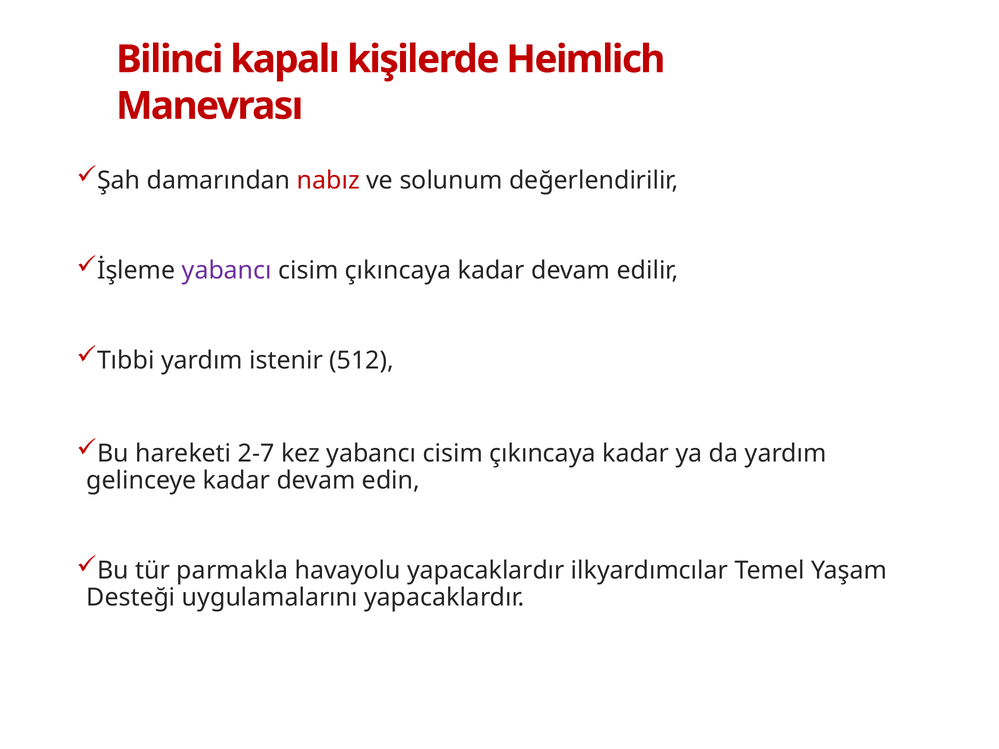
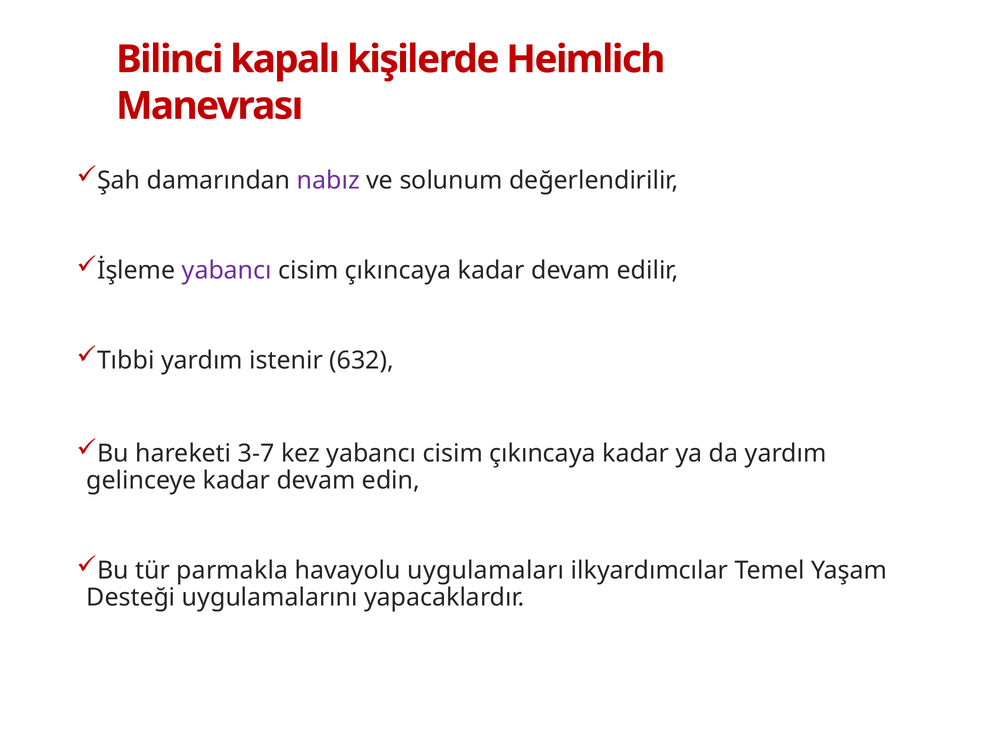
nabız colour: red -> purple (328, 180)
512: 512 -> 632 (362, 360)
2-7: 2-7 -> 3-7 (256, 454)
havayolu yapacaklardır: yapacaklardır -> uygulamaları (486, 571)
